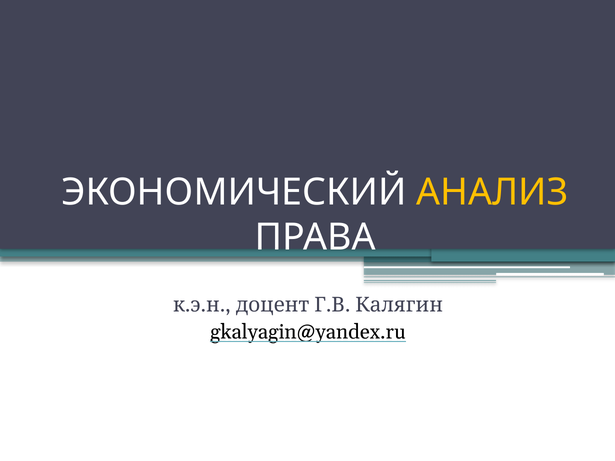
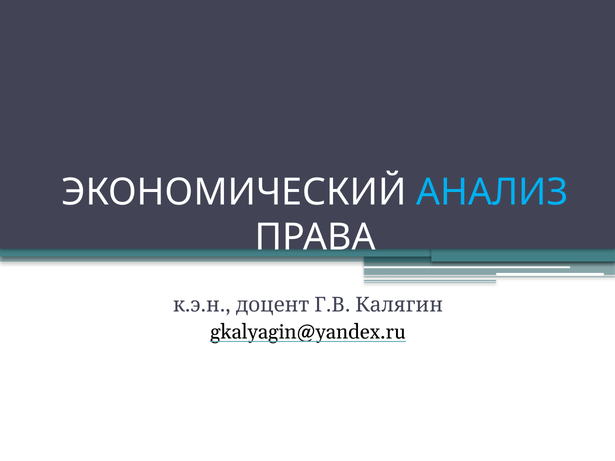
АНАЛИЗ colour: yellow -> light blue (492, 192)
